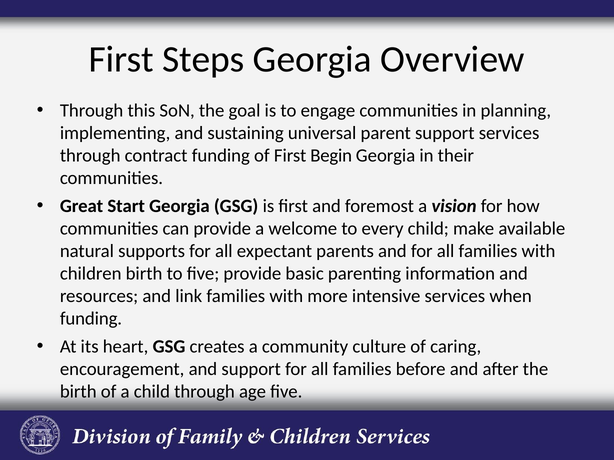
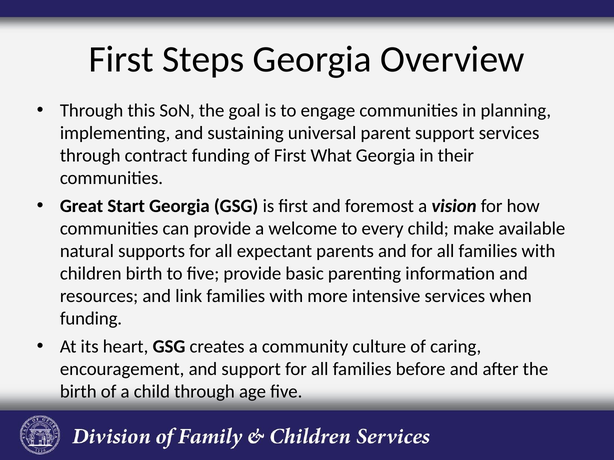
Begin: Begin -> What (331, 156)
